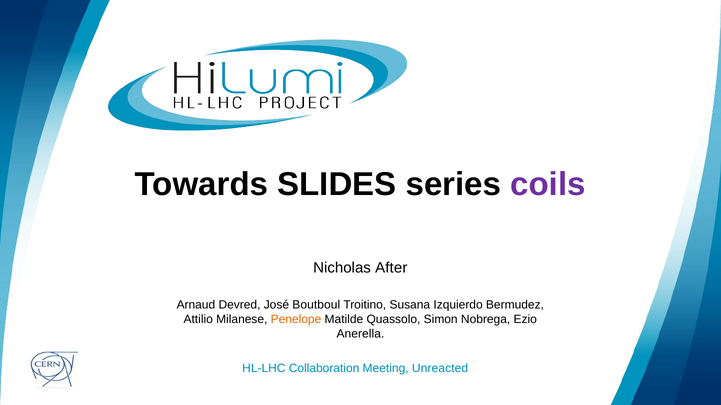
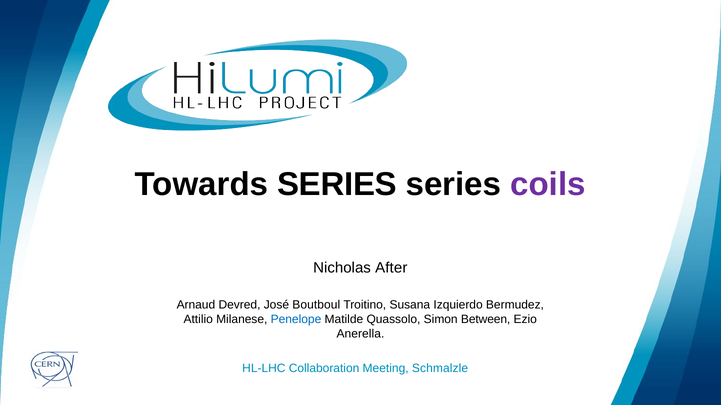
Towards SLIDES: SLIDES -> SERIES (337, 185)
Penelope colour: orange -> blue (296, 320)
Nobrega: Nobrega -> Between (486, 320)
Unreacted: Unreacted -> Schmalzle (440, 369)
